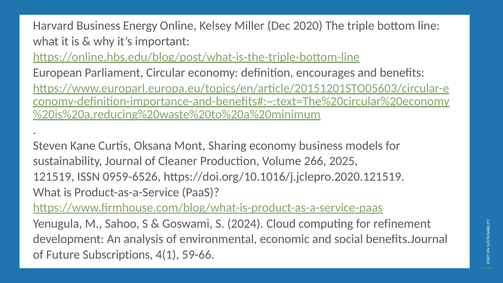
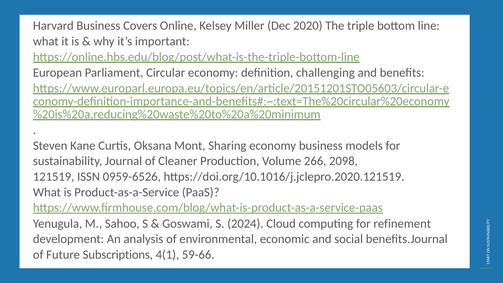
Energy: Energy -> Covers (140, 26)
encourages: encourages -> challenging (325, 73)
2025: 2025 -> 2098 (343, 161)
